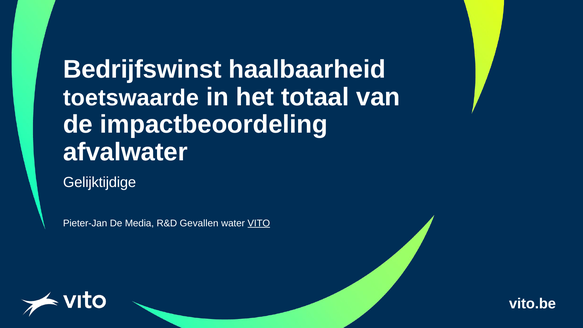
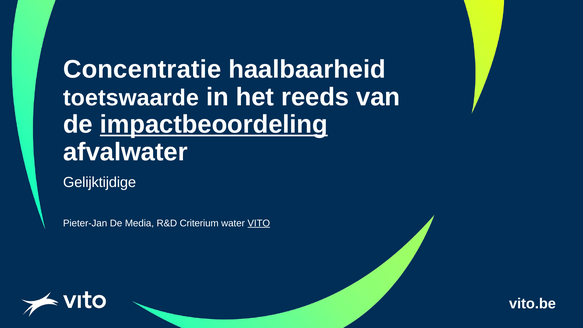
Bedrijfswinst: Bedrijfswinst -> Concentratie (142, 69)
totaal: totaal -> reeds (315, 97)
impactbeoordeling underline: none -> present (214, 125)
Gevallen: Gevallen -> Criterium (199, 223)
